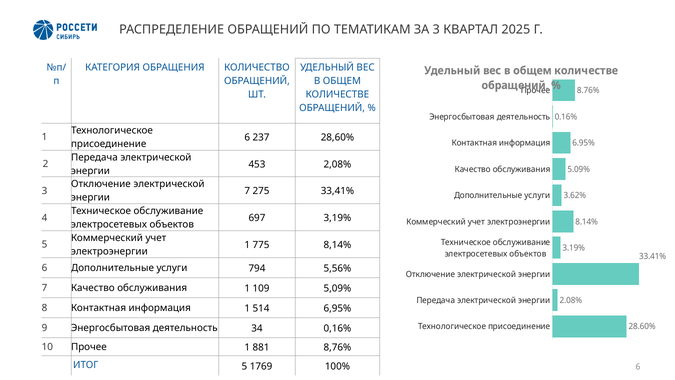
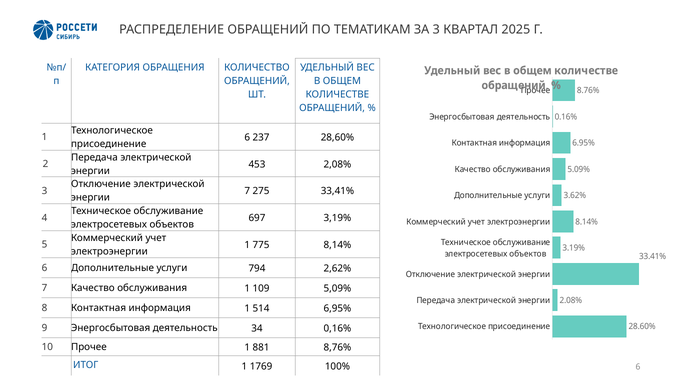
5,56%: 5,56% -> 2,62% (337, 268)
ИТОГ 5: 5 -> 1 (244, 366)
